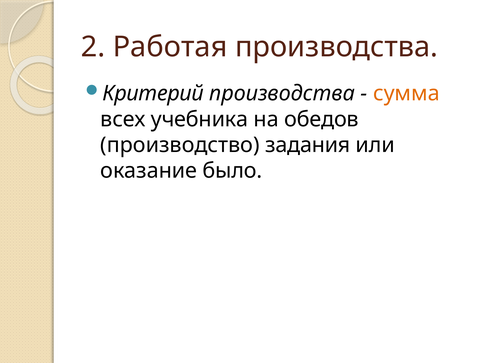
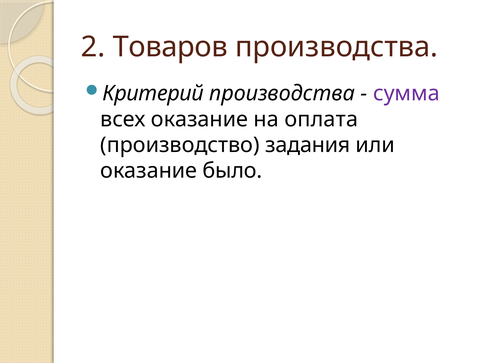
Работая: Работая -> Товаров (170, 47)
сумма colour: orange -> purple (406, 94)
всех учебника: учебника -> оказание (199, 120)
обедов: обедов -> оплата (321, 120)
